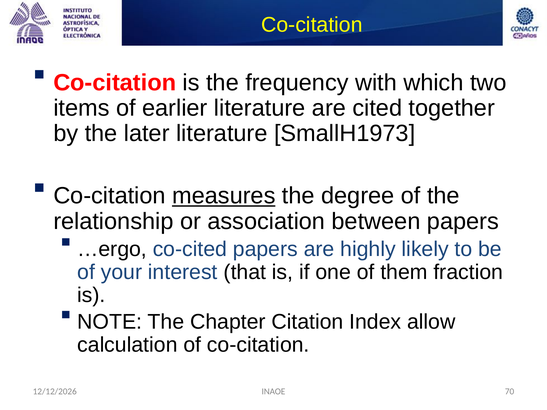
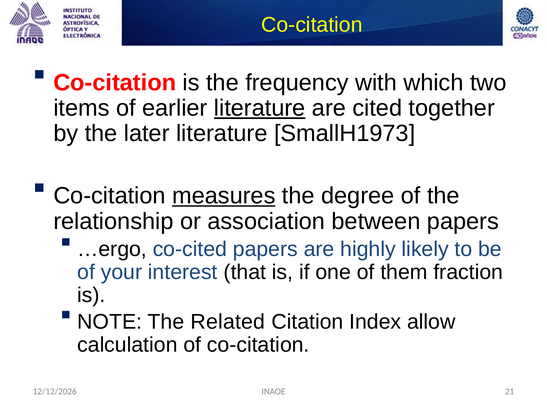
literature underline: none -> present (260, 108)
Chapter: Chapter -> Related (228, 322)
70: 70 -> 21 (510, 392)
